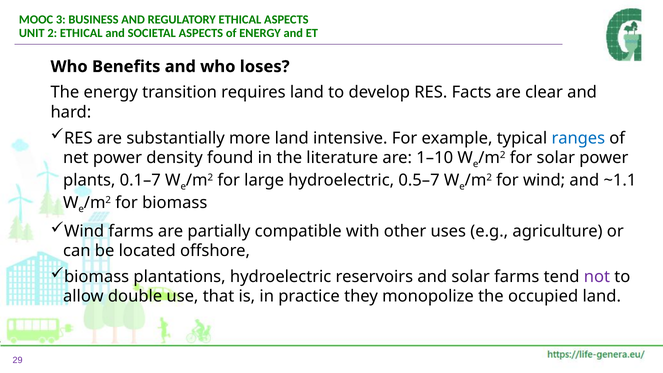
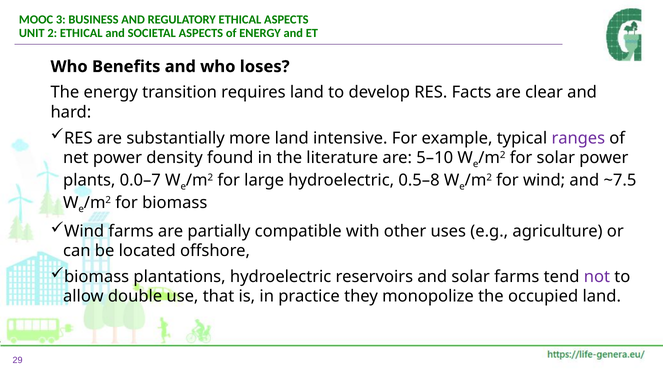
ranges colour: blue -> purple (578, 138)
1–10: 1–10 -> 5–10 (435, 158)
0.1–7: 0.1–7 -> 0.0–7 (140, 180)
0.5–7: 0.5–7 -> 0.5–8 (419, 180)
~1.1: ~1.1 -> ~7.5 (620, 180)
